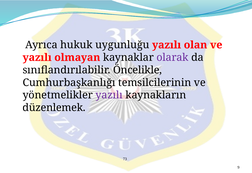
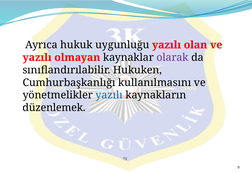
Öncelikle: Öncelikle -> Hukuken (138, 70)
temsilcilerinin: temsilcilerinin -> kullanılmasını (155, 83)
yazılı colour: purple -> blue (109, 95)
